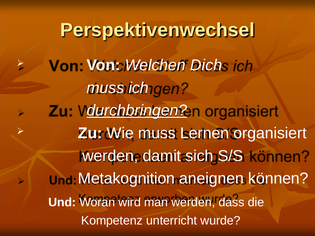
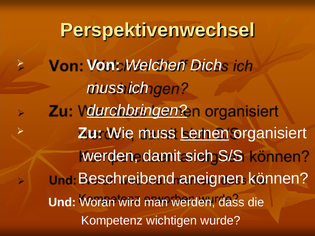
Lernen underline: none -> present (205, 133)
Metakognition: Metakognition -> Beschreibend (126, 179)
unterricht: unterricht -> wichtigen (172, 221)
